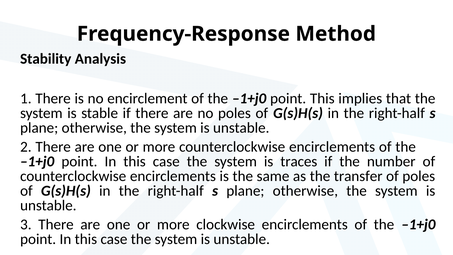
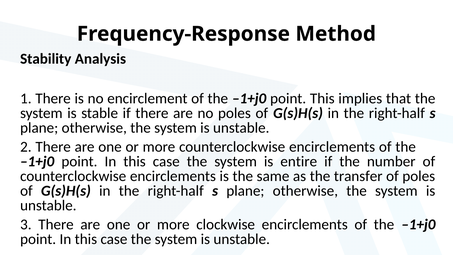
traces: traces -> entire (299, 161)
